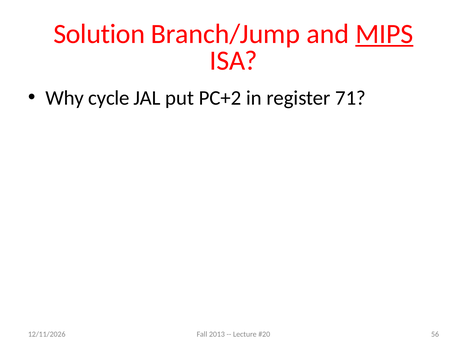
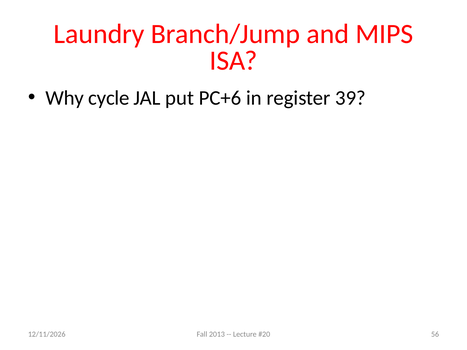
Solution: Solution -> Laundry (99, 34)
MIPS underline: present -> none (384, 34)
PC+2: PC+2 -> PC+6 (220, 98)
71: 71 -> 39 (351, 98)
